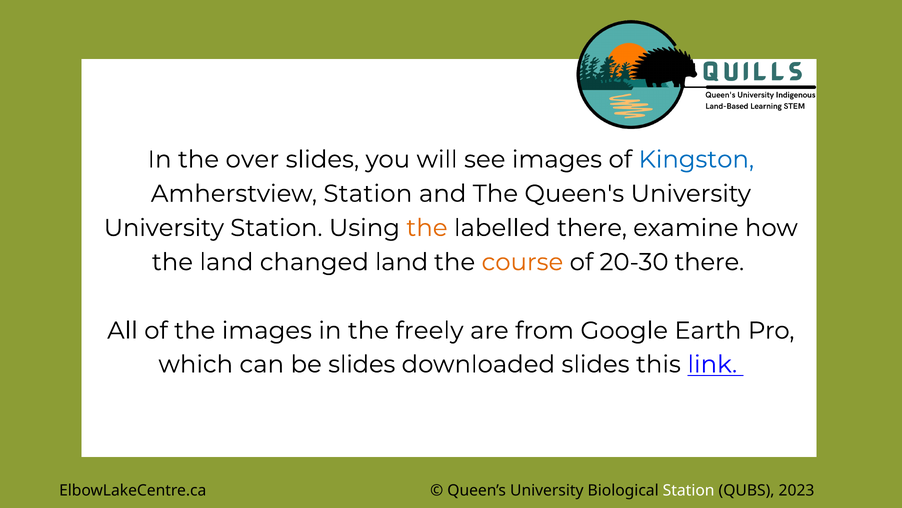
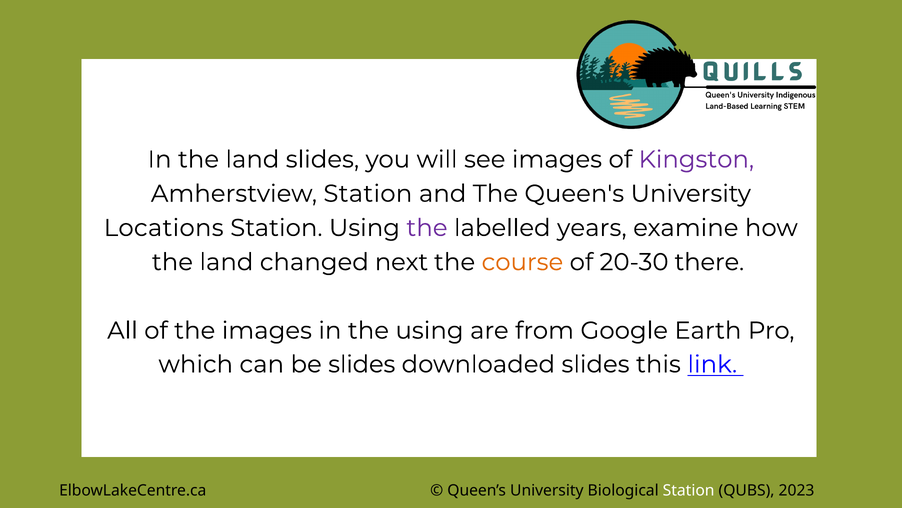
In the over: over -> land (252, 159)
Kingston colour: blue -> purple (696, 159)
University: University -> Locations (164, 228)
the colour: orange -> purple (427, 228)
labelled there: there -> years (592, 228)
changed land: land -> next (402, 262)
the freely: freely -> using (430, 330)
